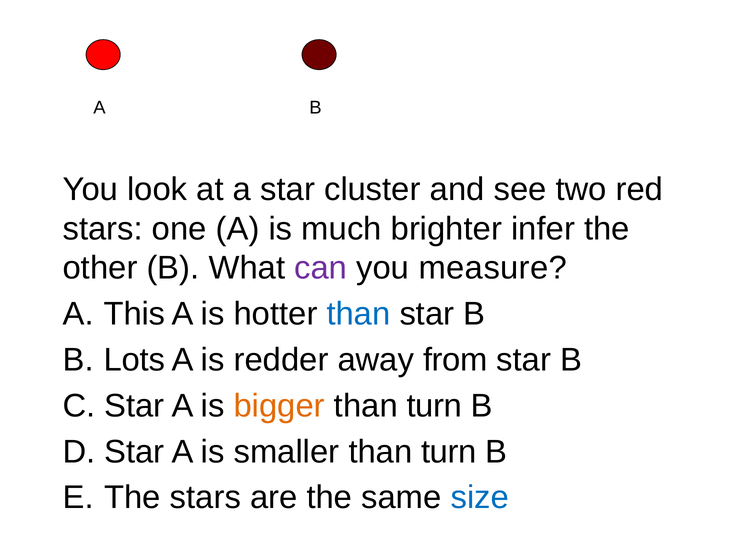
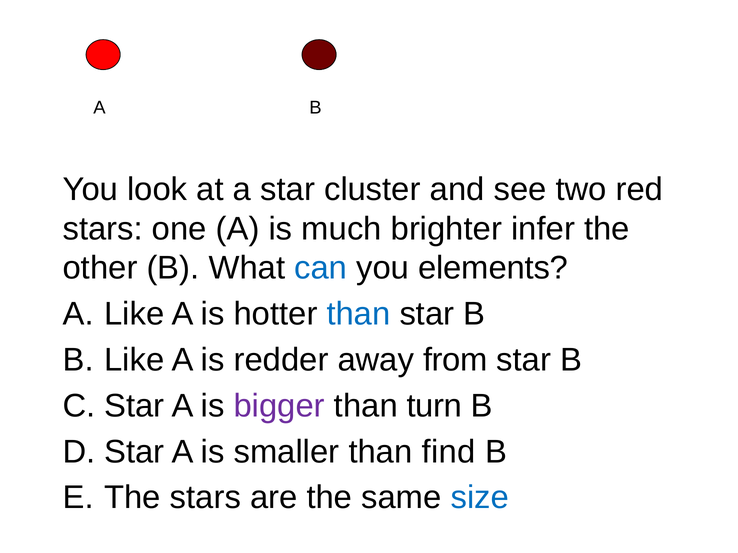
can colour: purple -> blue (321, 268)
measure: measure -> elements (493, 268)
A This: This -> Like (134, 314)
B Lots: Lots -> Like (134, 360)
bigger colour: orange -> purple (279, 406)
smaller than turn: turn -> find (449, 452)
